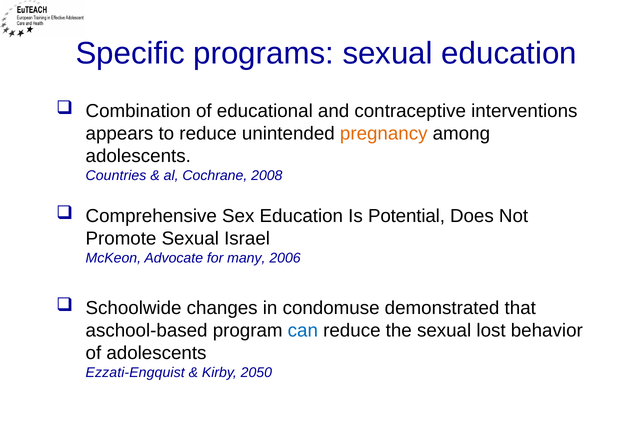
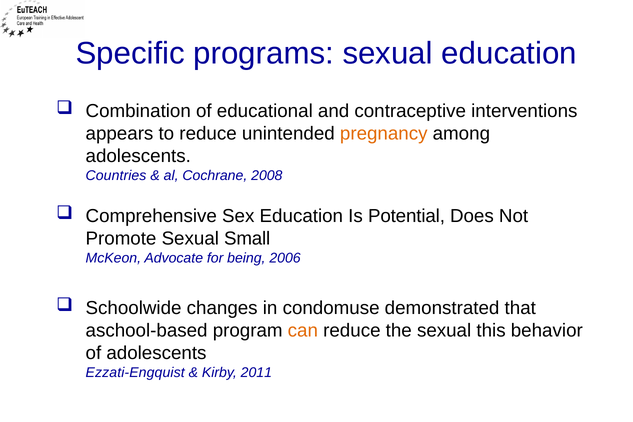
Israel: Israel -> Small (247, 239)
many: many -> being (246, 258)
can colour: blue -> orange (303, 331)
lost: lost -> this (491, 331)
2050: 2050 -> 2011 (256, 372)
